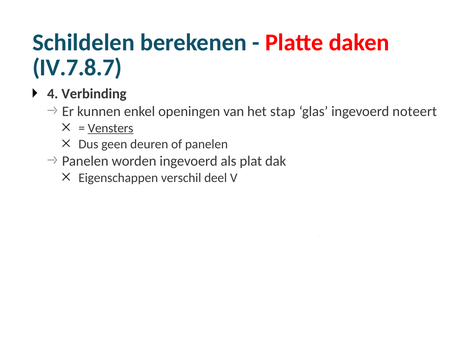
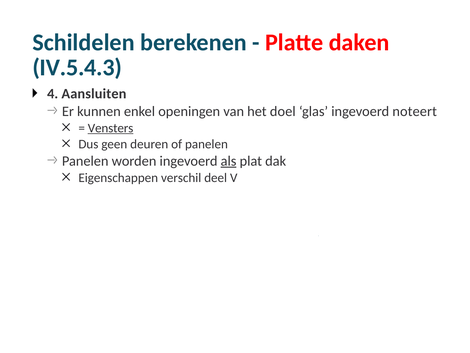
IV.7.8.7: IV.7.8.7 -> IV.5.4.3 (77, 67)
Verbinding: Verbinding -> Aansluiten (94, 94)
stap: stap -> doel (283, 111)
als underline: none -> present (229, 161)
